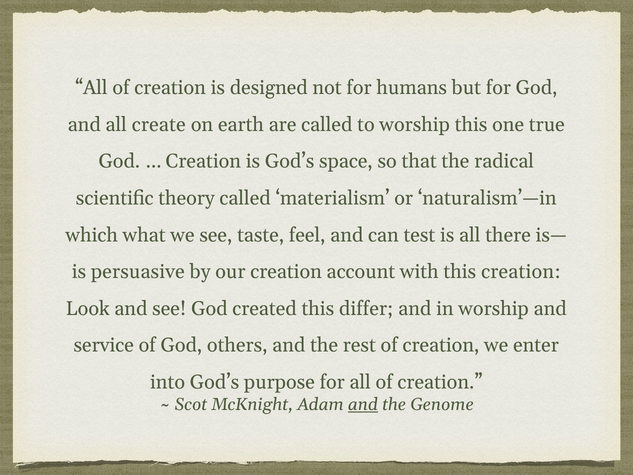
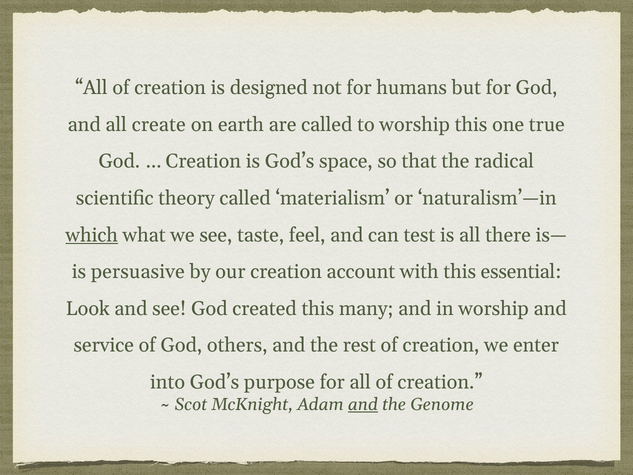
which underline: none -> present (92, 235)
this creation: creation -> essential (521, 272)
differ: differ -> many (366, 308)
